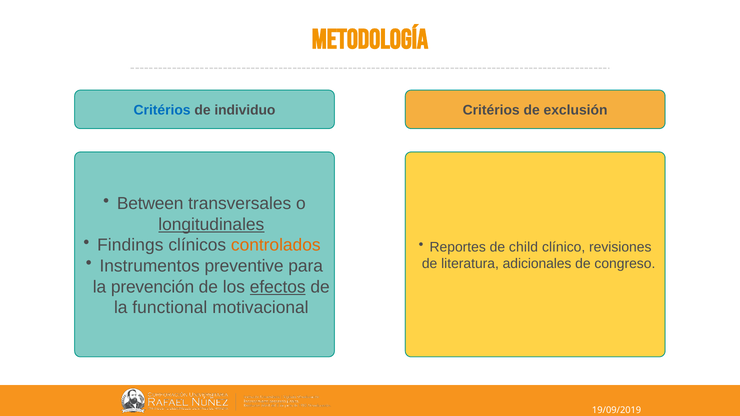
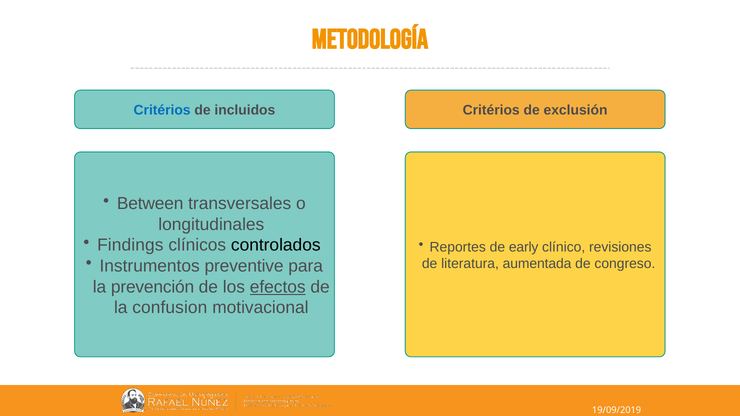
individuo: individuo -> incluidos (245, 110)
longitudinales underline: present -> none (211, 225)
controlados colour: orange -> black (276, 245)
child: child -> early (524, 247)
adicionales: adicionales -> aumentada (537, 264)
functional: functional -> confusion (170, 308)
